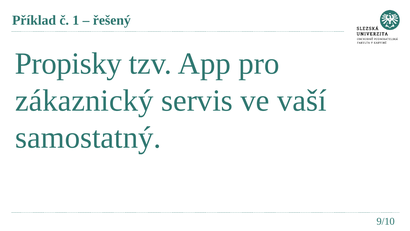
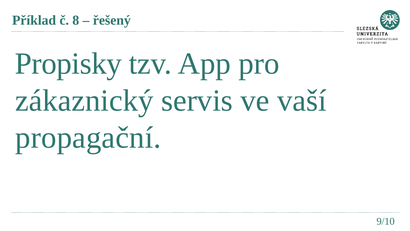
1: 1 -> 8 (76, 20)
samostatný: samostatný -> propagační (88, 137)
